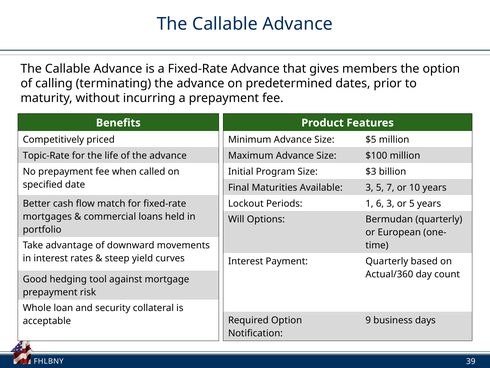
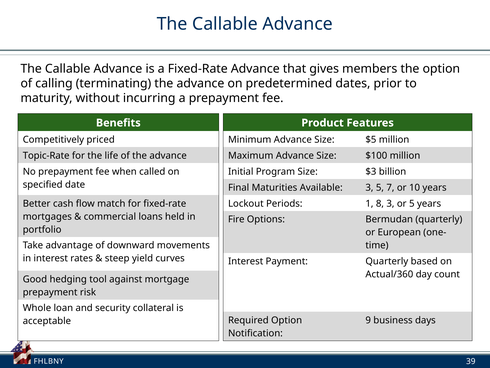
6: 6 -> 8 (380, 203)
Will: Will -> Fire (236, 219)
